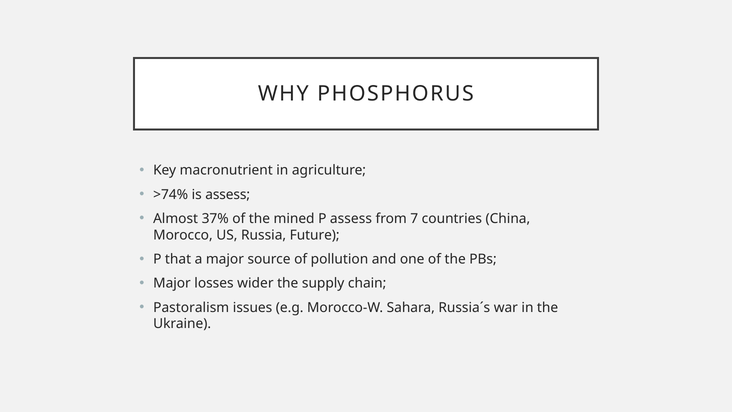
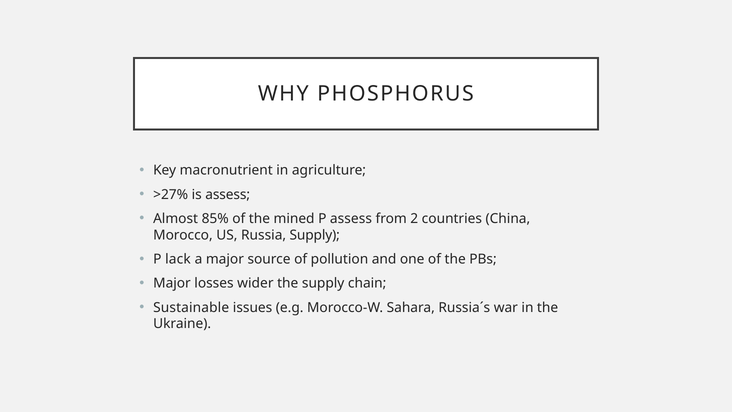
>74%: >74% -> >27% (171, 194)
37%: 37% -> 85% (215, 219)
7: 7 -> 2 (414, 219)
Russia Future: Future -> Supply (315, 235)
that: that -> lack (178, 259)
Pastoralism: Pastoralism -> Sustainable (191, 307)
